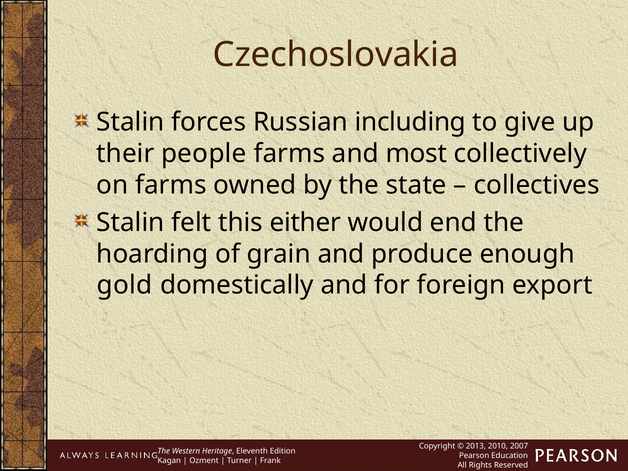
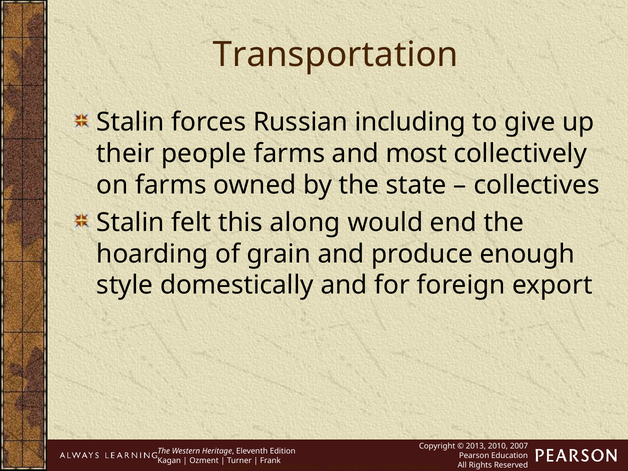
Czechoslovakia: Czechoslovakia -> Transportation (336, 55)
either: either -> along (305, 222)
gold: gold -> style (125, 285)
